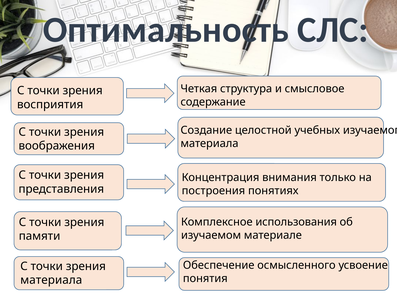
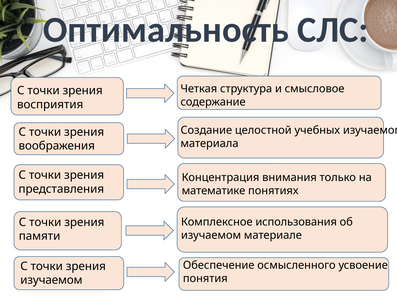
построения: построения -> математике (213, 191)
материала: материала -> изучаемом (51, 280)
